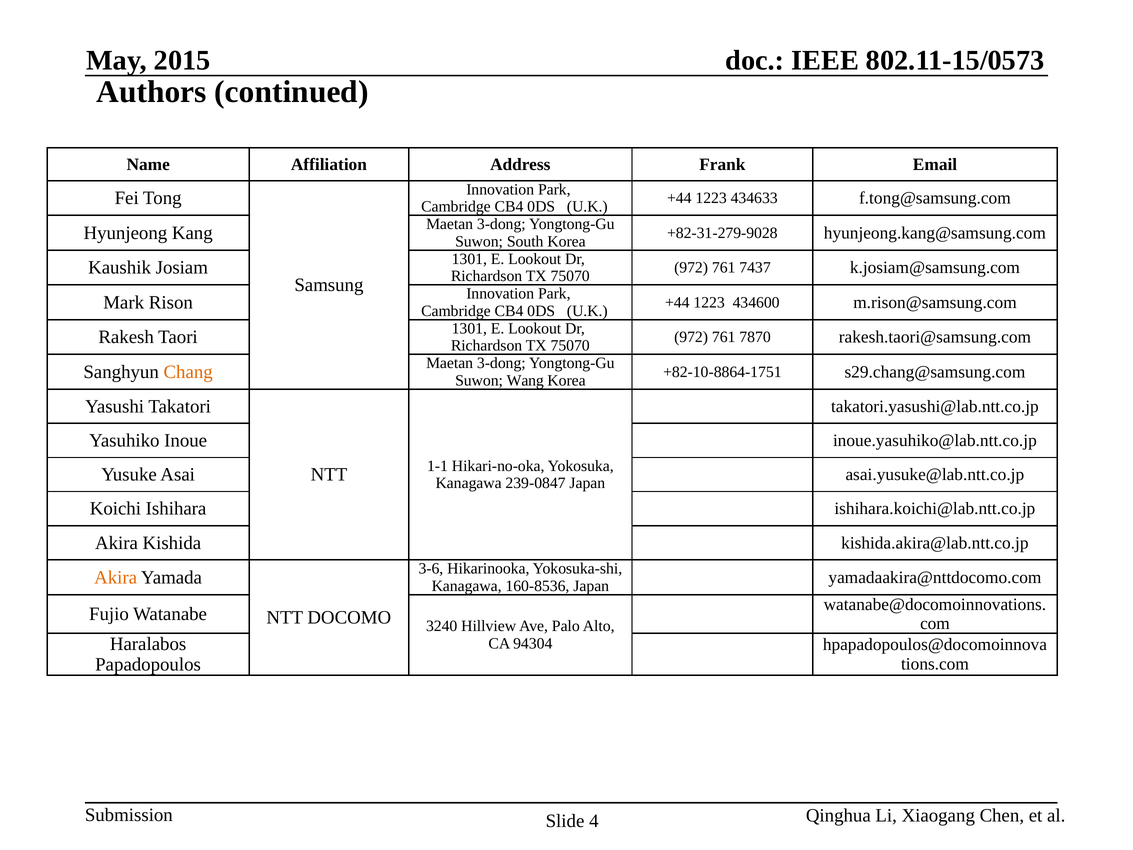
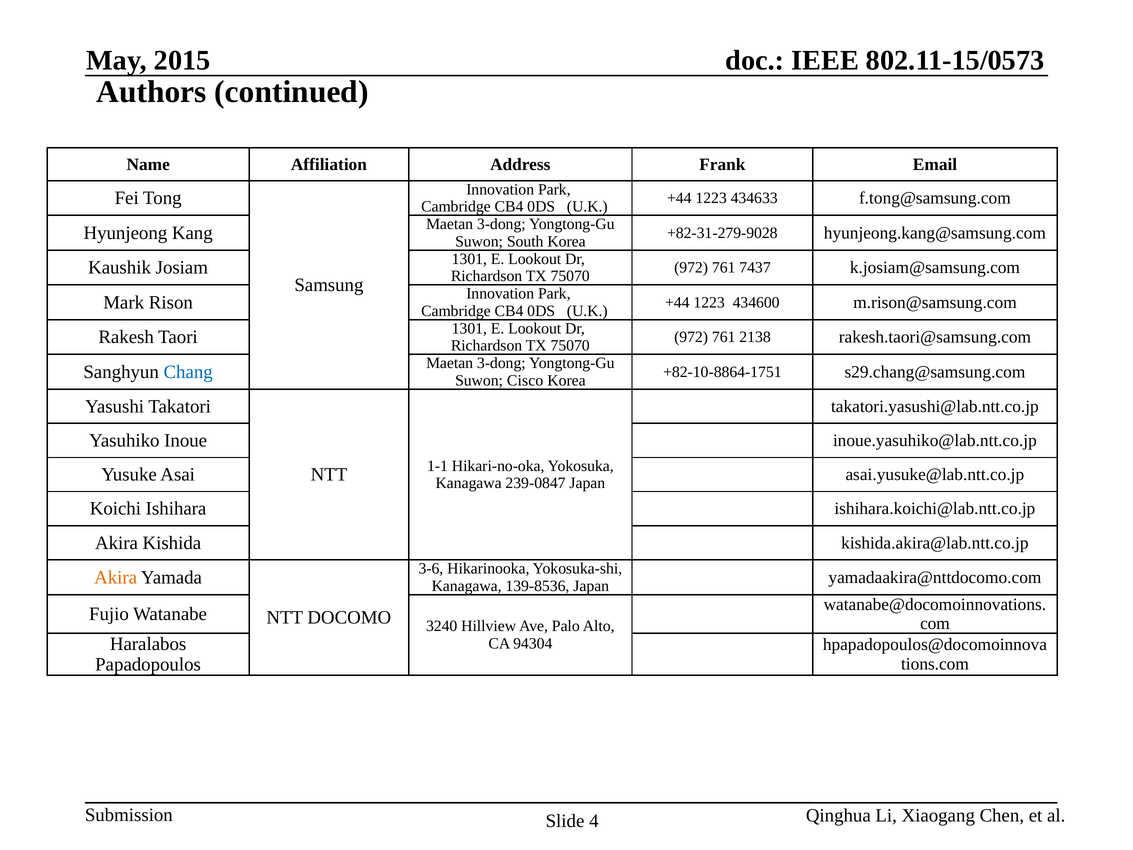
7870: 7870 -> 2138 (755, 337)
Chang colour: orange -> blue (188, 372)
Wang: Wang -> Cisco (525, 380)
160-8536: 160-8536 -> 139-8536 (537, 586)
